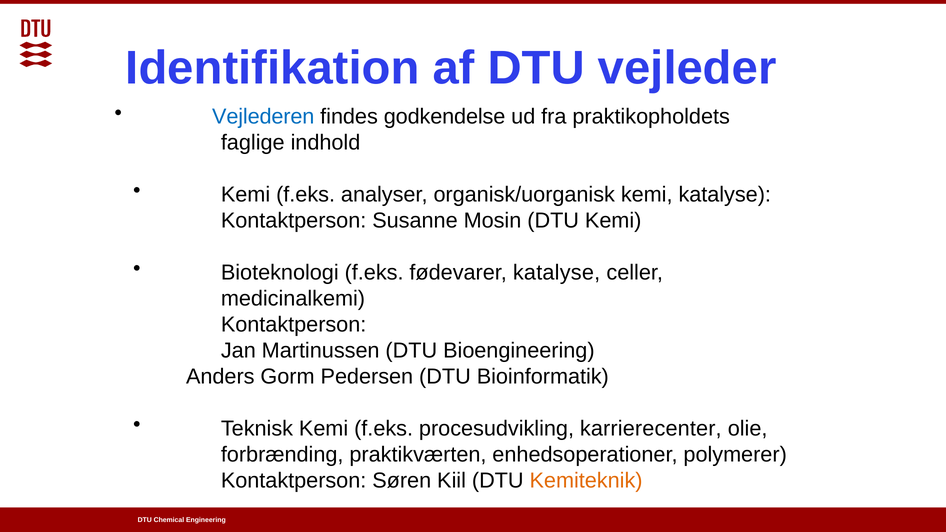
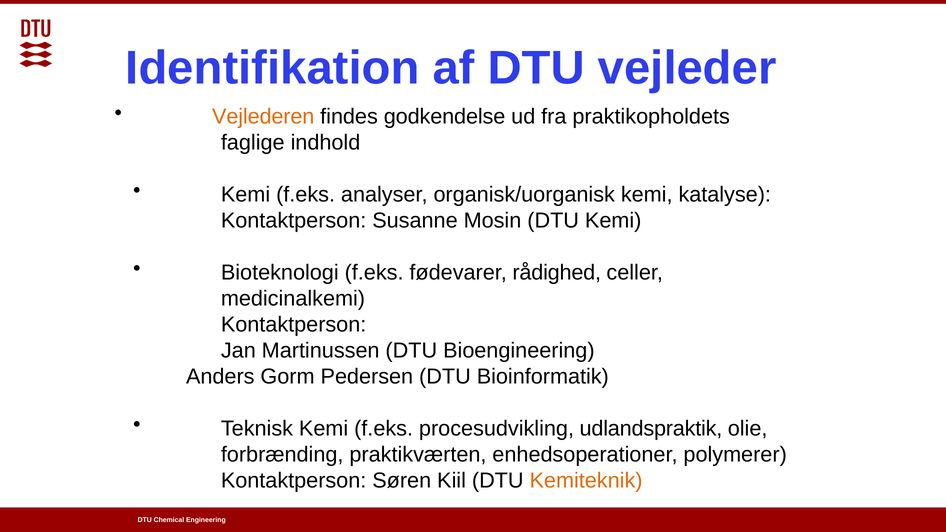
Vejlederen colour: blue -> orange (263, 116)
fødevarer katalyse: katalyse -> rådighed (557, 272)
karrierecenter: karrierecenter -> udlandspraktik (651, 429)
